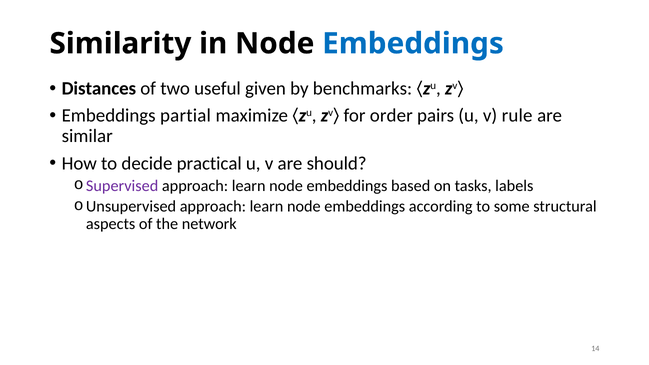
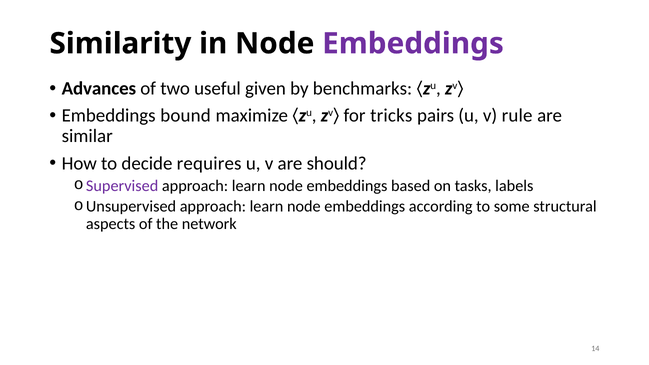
Embeddings colour: blue -> purple (413, 44)
Distances: Distances -> Advances (99, 89)
partial: partial -> bound (186, 116)
order: order -> tricks (391, 116)
practical: practical -> requires (209, 163)
